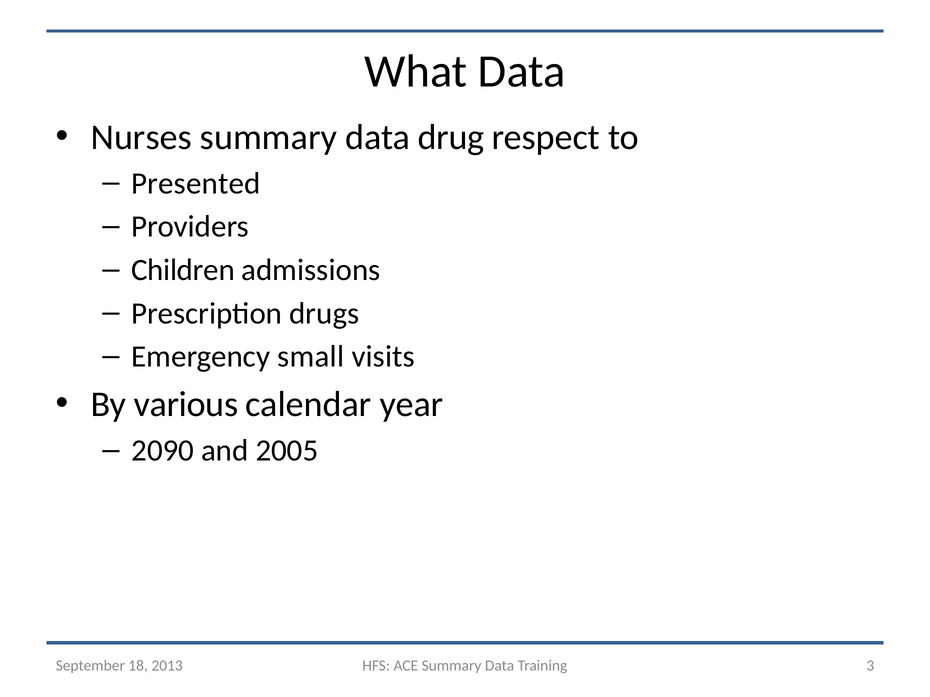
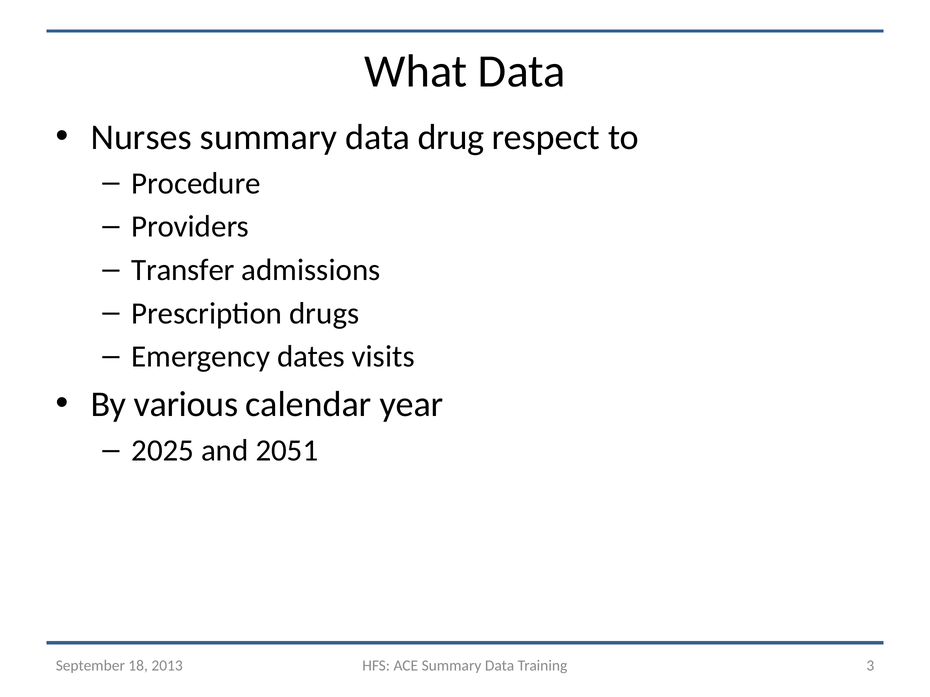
Presented: Presented -> Procedure (196, 183)
Children: Children -> Transfer (183, 270)
small: small -> dates (311, 357)
2090: 2090 -> 2025 (163, 451)
2005: 2005 -> 2051 (287, 451)
